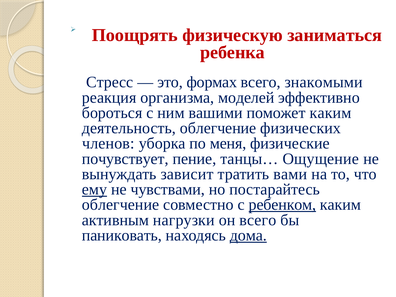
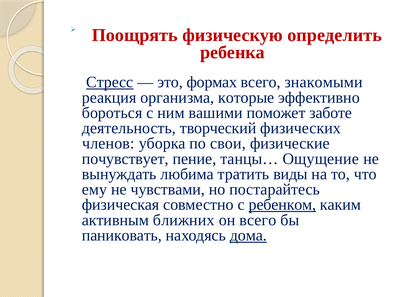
заниматься: заниматься -> определить (335, 35)
Стресс underline: none -> present (110, 82)
моделей: моделей -> которые (246, 98)
поможет каким: каким -> заботе (331, 113)
деятельность облегчение: облегчение -> творческий (218, 128)
меня: меня -> свои (228, 143)
зависит: зависит -> любима (187, 174)
вами: вами -> виды (290, 174)
ему underline: present -> none (94, 189)
облегчение: облегчение -> физическая (121, 205)
нагрузки: нагрузки -> ближних (184, 220)
